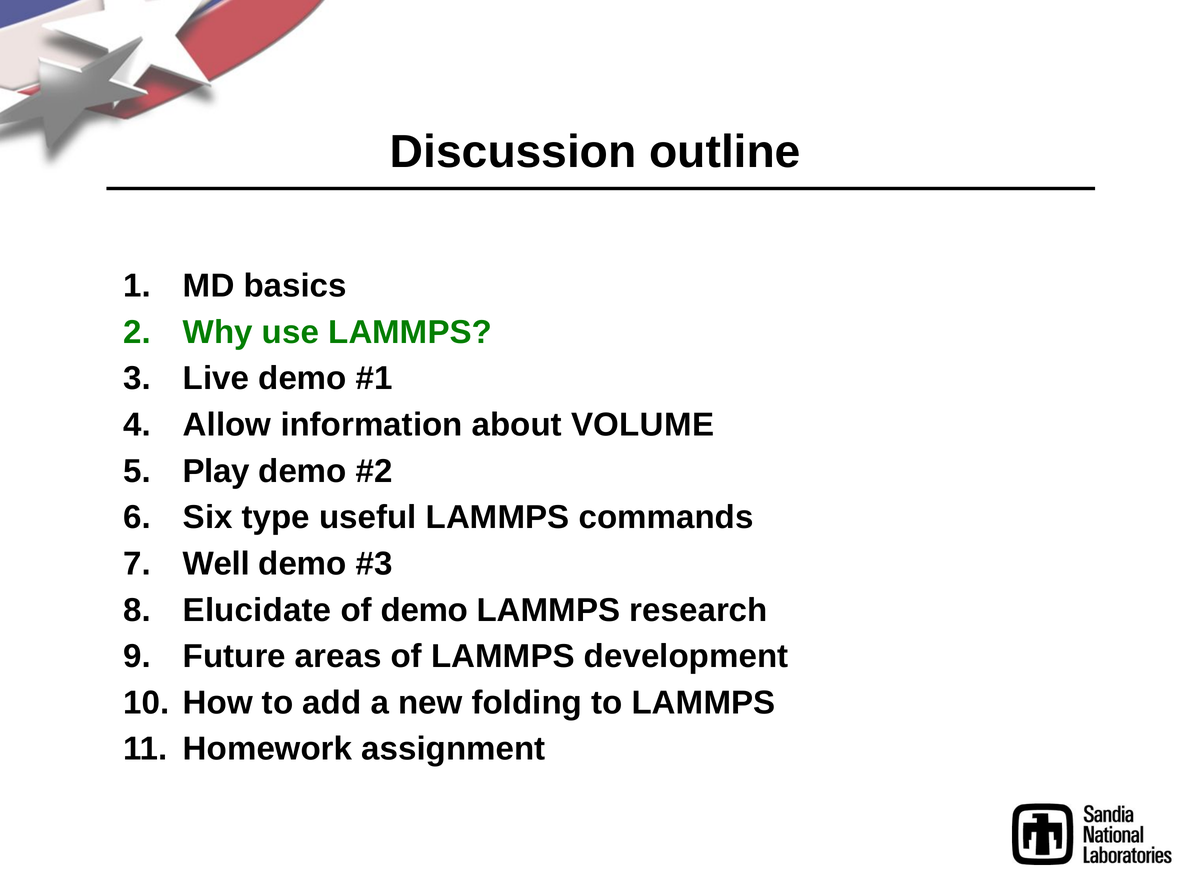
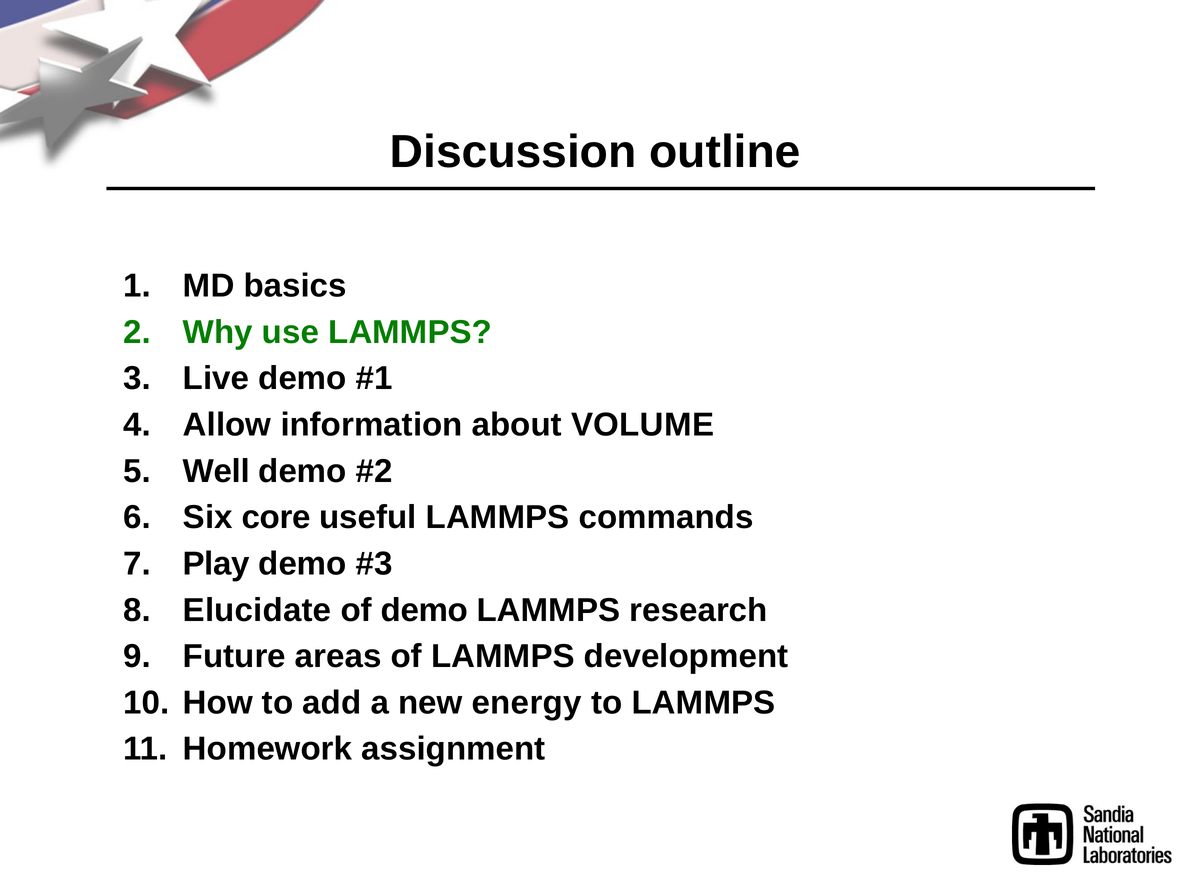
Play: Play -> Well (216, 471)
type: type -> core (276, 518)
Well: Well -> Play (216, 564)
folding: folding -> energy (527, 703)
